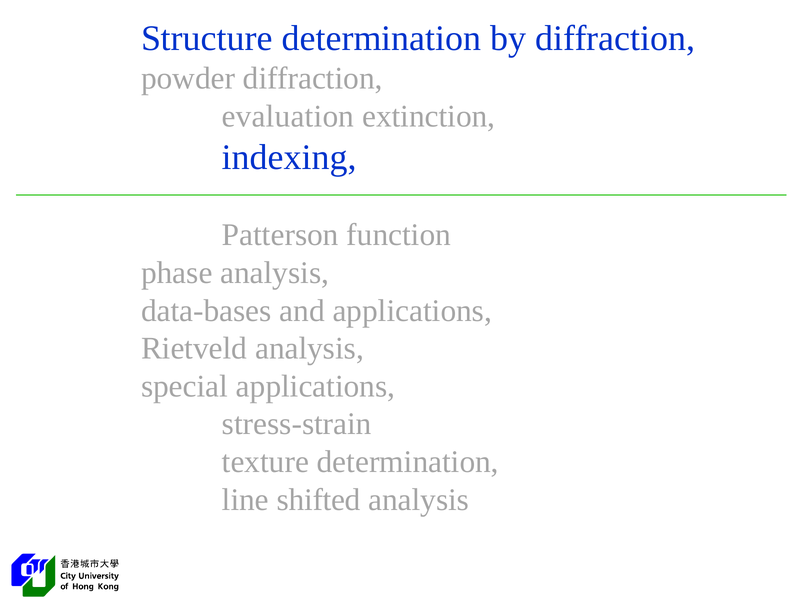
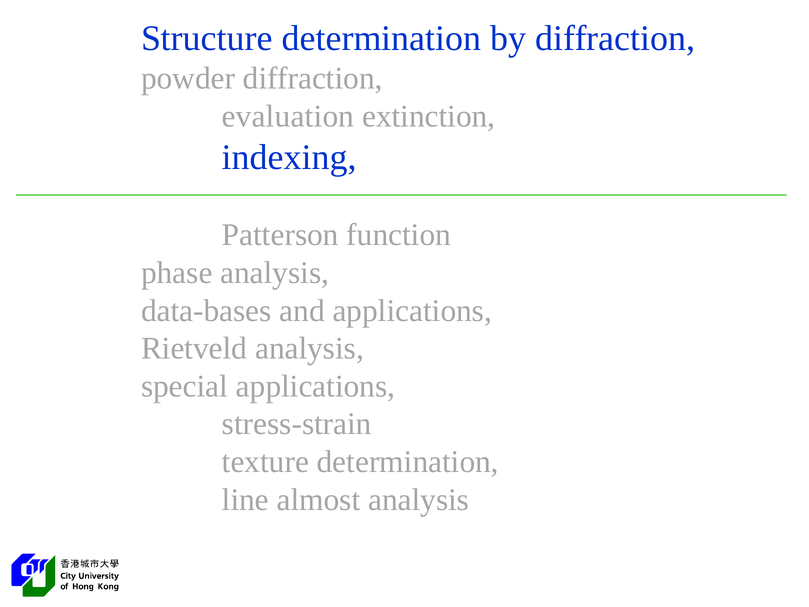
shifted: shifted -> almost (319, 499)
